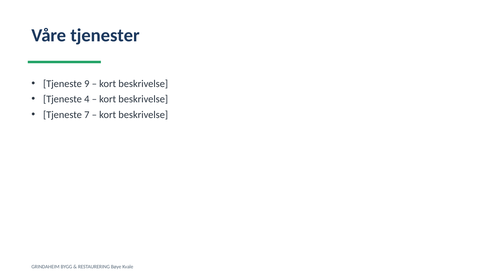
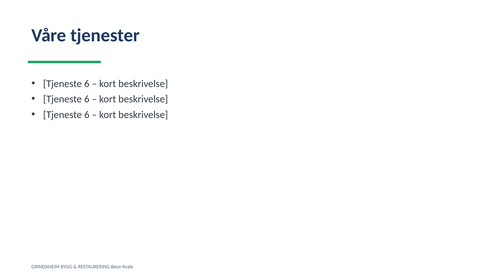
9: 9 -> 6 (87, 84)
4: 4 -> 6 (87, 99)
7: 7 -> 6 (87, 115)
